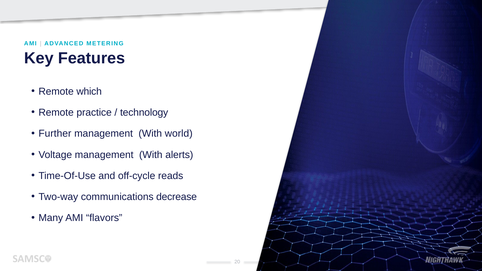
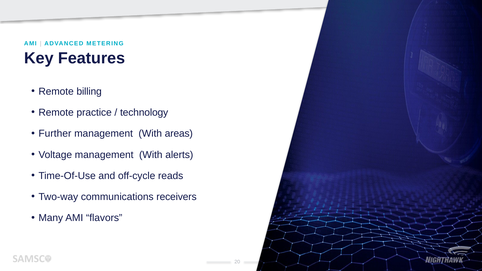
which: which -> billing (89, 92)
world: world -> areas (179, 134)
decrease: decrease -> receivers (177, 197)
